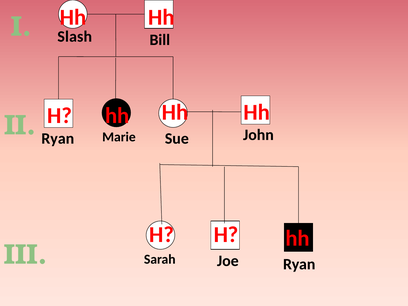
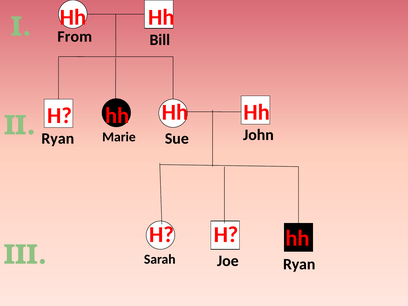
Slash: Slash -> From (75, 36)
